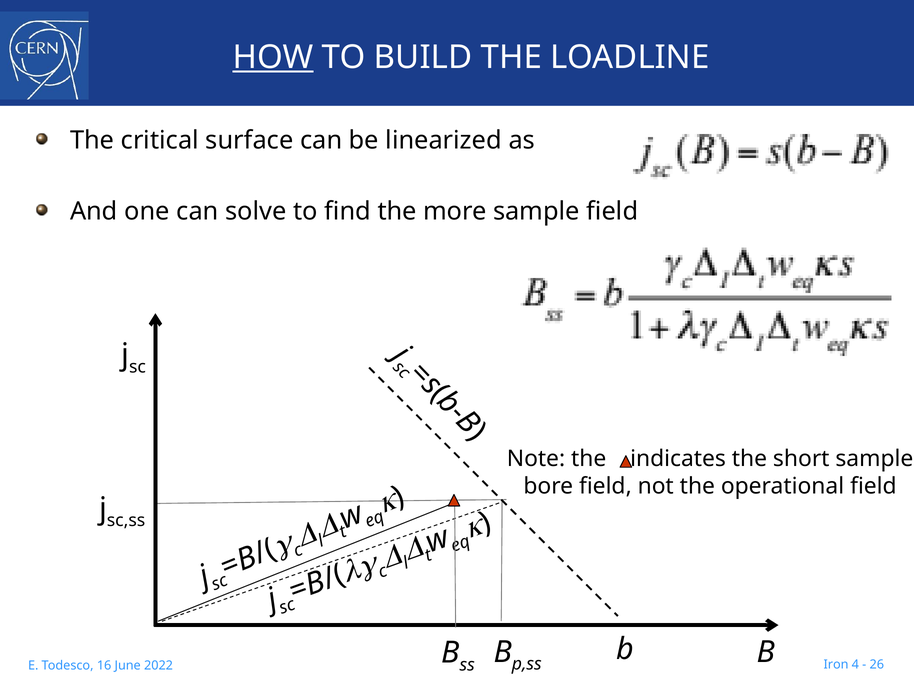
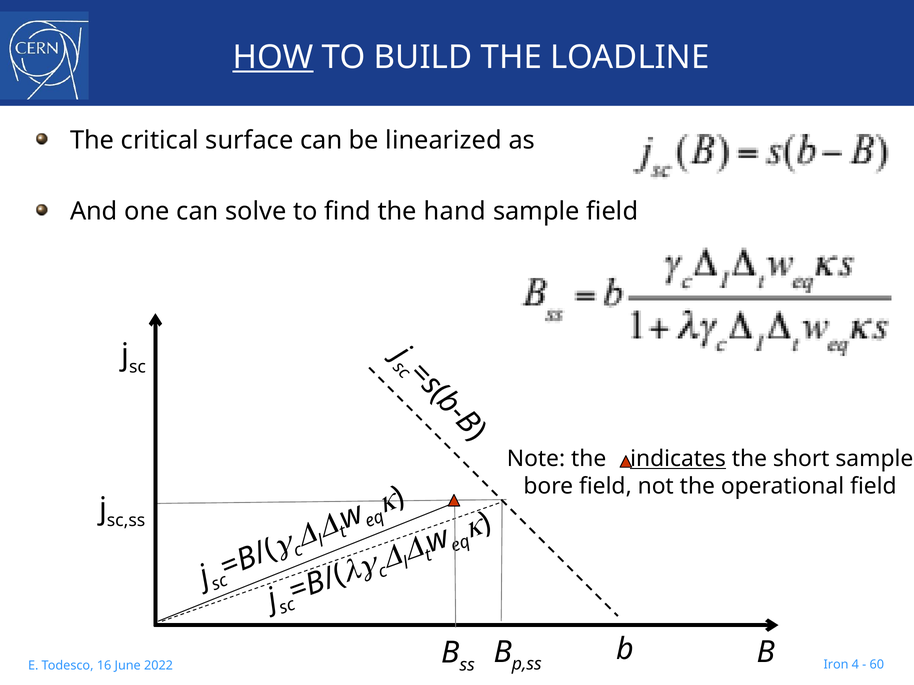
more: more -> hand (455, 212)
indicates underline: none -> present (678, 459)
26: 26 -> 60 (877, 665)
